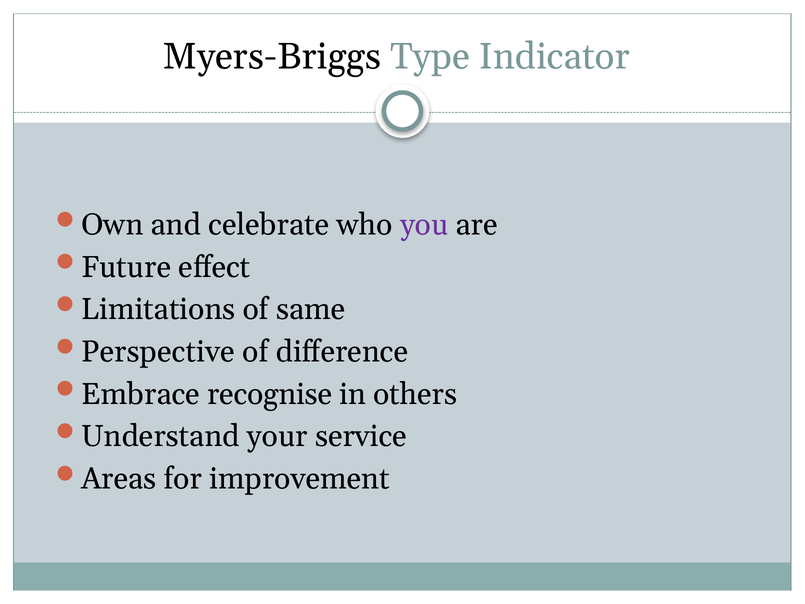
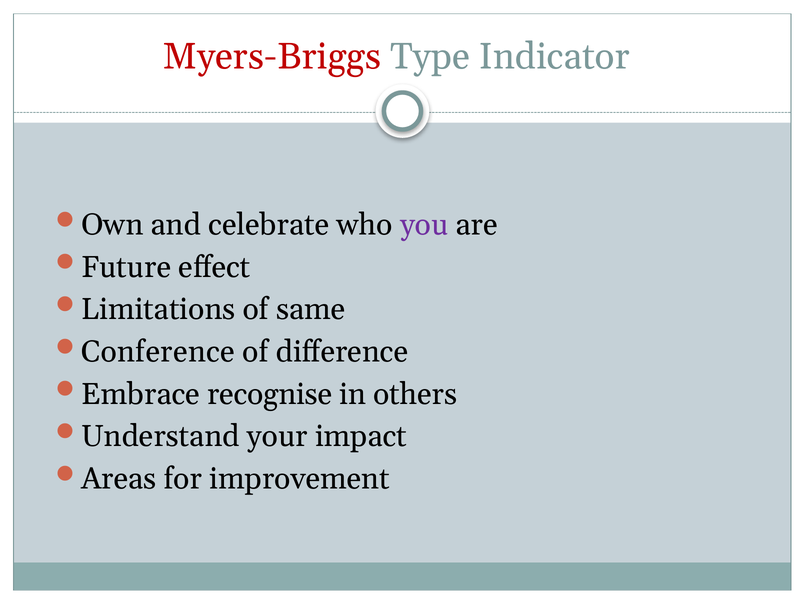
Myers-Briggs colour: black -> red (272, 56)
Perspective: Perspective -> Conference (158, 352)
service: service -> impact (361, 436)
